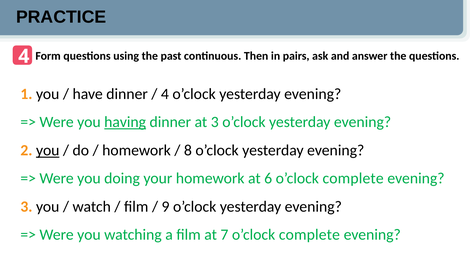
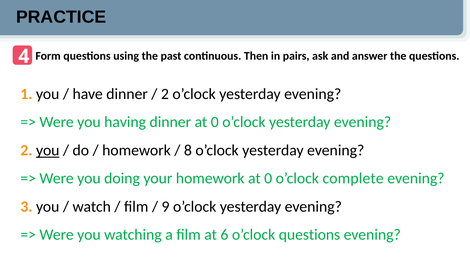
4: 4 -> 2 (165, 94)
having underline: present -> none (125, 122)
dinner at 3: 3 -> 0 (215, 122)
homework at 6: 6 -> 0 (268, 179)
7: 7 -> 6 (224, 235)
complete: complete -> questions (309, 235)
